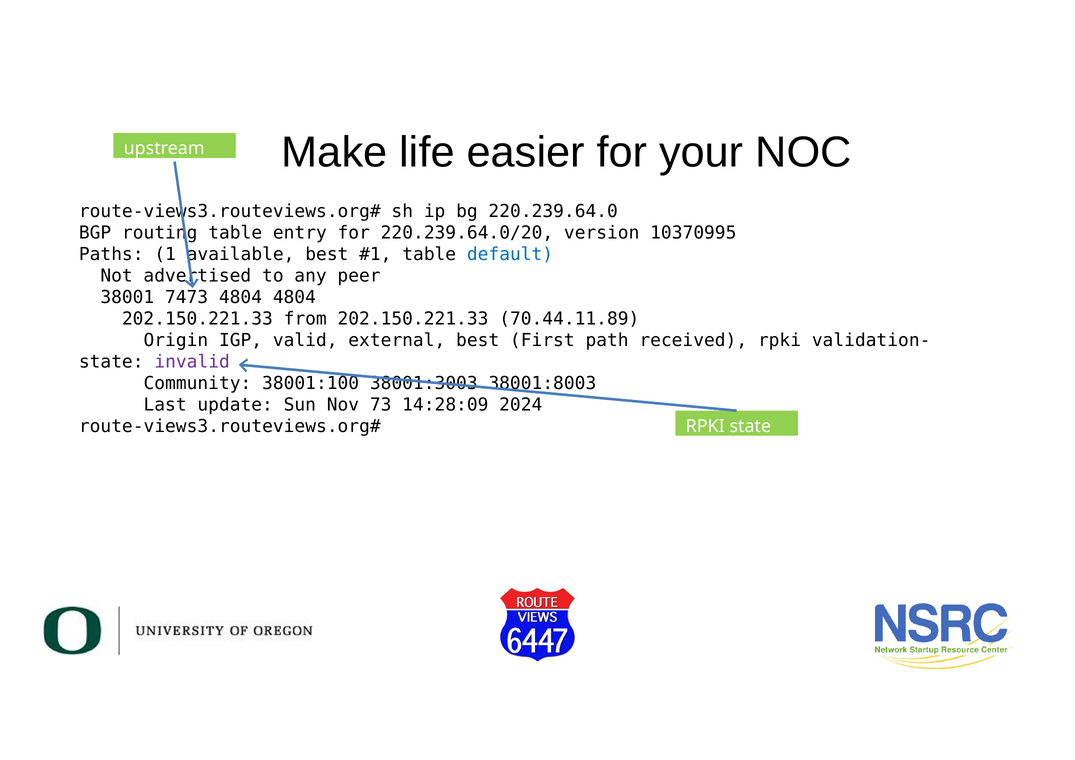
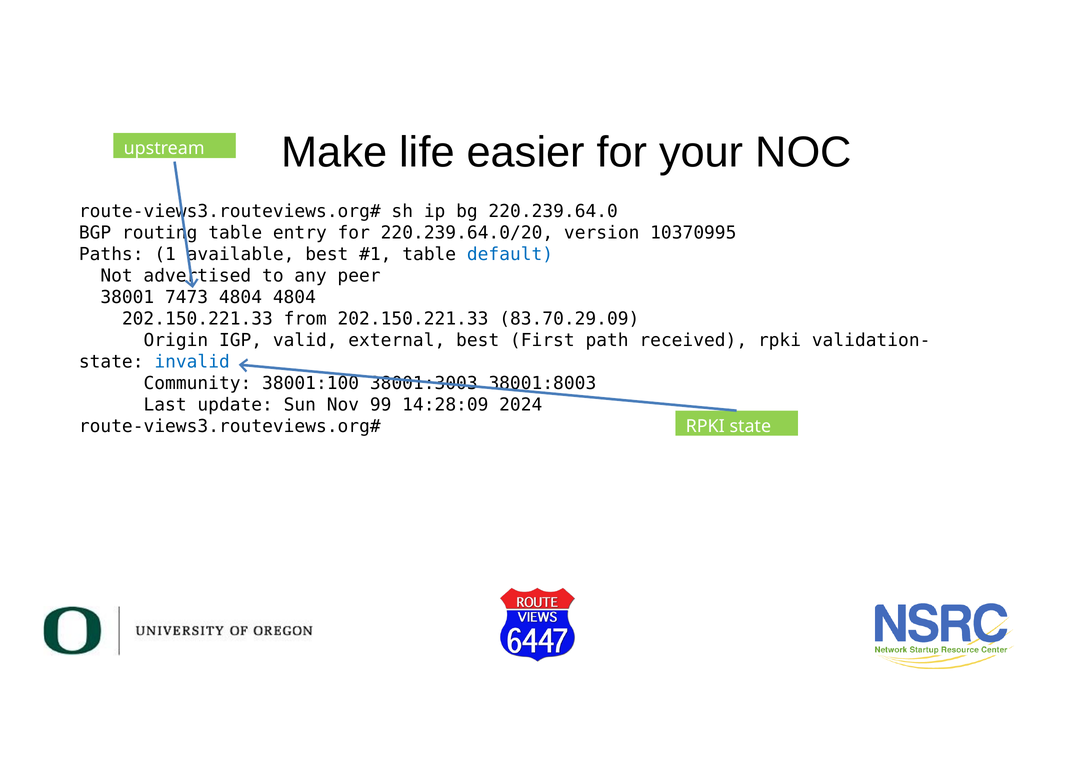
70.44.11.89: 70.44.11.89 -> 83.70.29.09 (569, 319)
invalid colour: purple -> blue (192, 362)
73: 73 -> 99 (381, 405)
